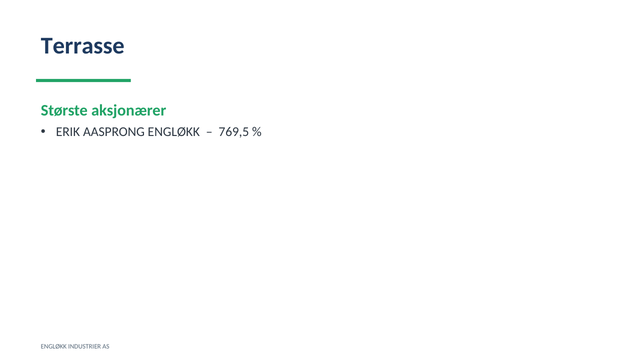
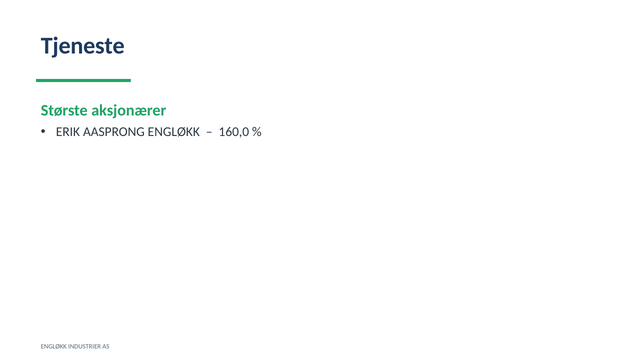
Terrasse: Terrasse -> Tjeneste (83, 46)
769,5: 769,5 -> 160,0 (234, 132)
